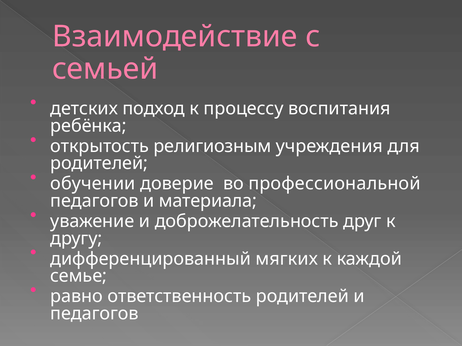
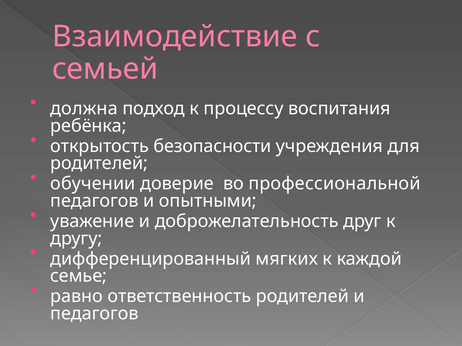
детских: детских -> должна (84, 109)
религиозным: религиозным -> безопасности (212, 146)
материала: материала -> опытными (208, 201)
